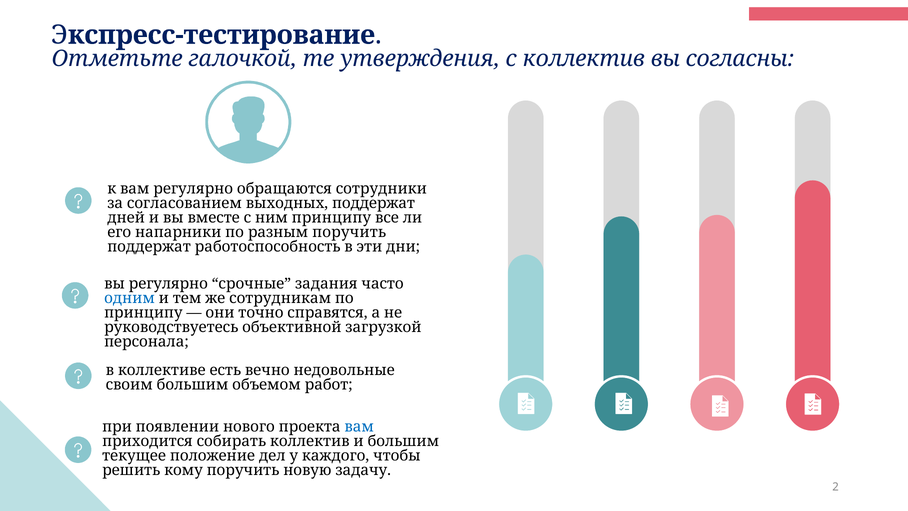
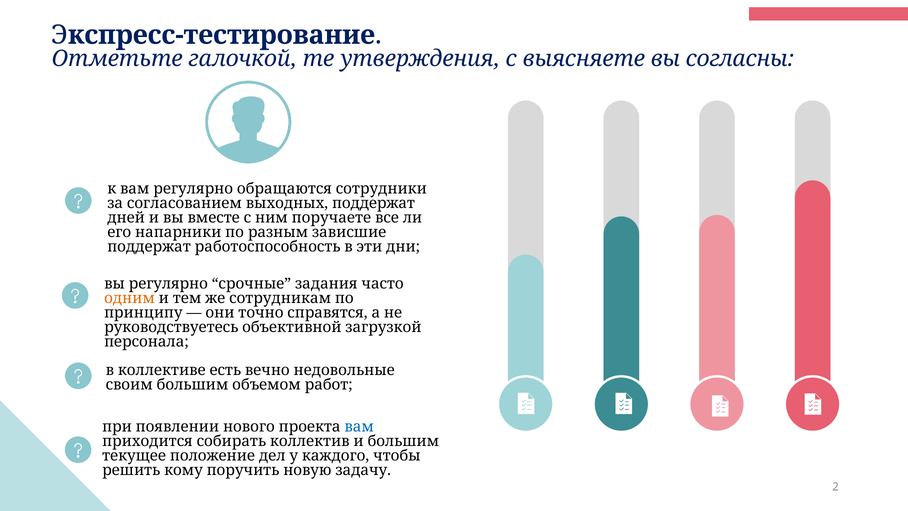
с коллектив: коллектив -> выясняете (584, 59)
ним принципу: принципу -> поручаете (331, 218)
разным поручить: поручить -> зависшие (349, 232)
одним colour: blue -> orange (129, 298)
